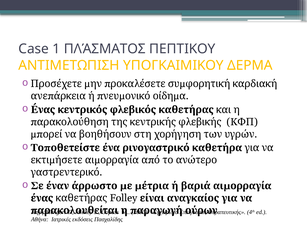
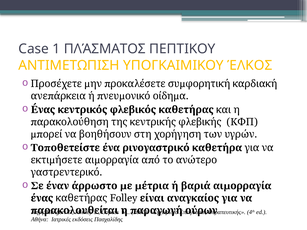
ΔΕΡΜΑ: ΔΕΡΜΑ -> ΈΛΚΟΣ (250, 65)
